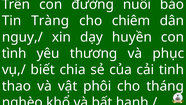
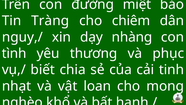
nuôi: nuôi -> miệt (137, 4)
huyền: huyền -> nhàng (132, 37)
thao: thao -> nhạt (16, 86)
phôi: phôi -> loan (97, 86)
tháng: tháng -> mong (165, 86)
